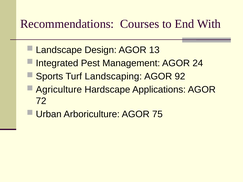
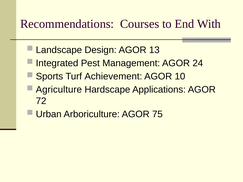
Landscaping: Landscaping -> Achievement (113, 77)
92: 92 -> 10 (180, 77)
